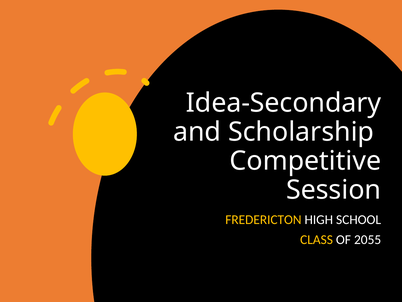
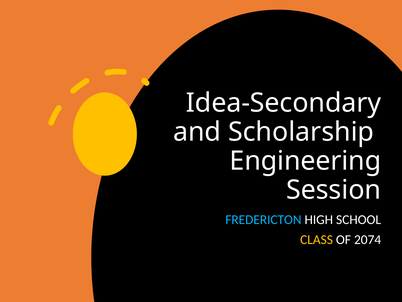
Competitive: Competitive -> Engineering (305, 161)
FREDERICTON colour: yellow -> light blue (263, 219)
2055: 2055 -> 2074 (368, 239)
